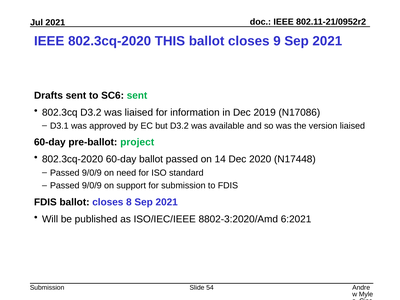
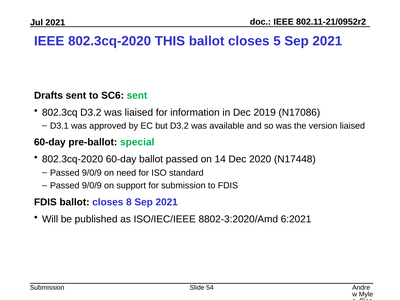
9: 9 -> 5 (277, 41)
project: project -> special (137, 142)
